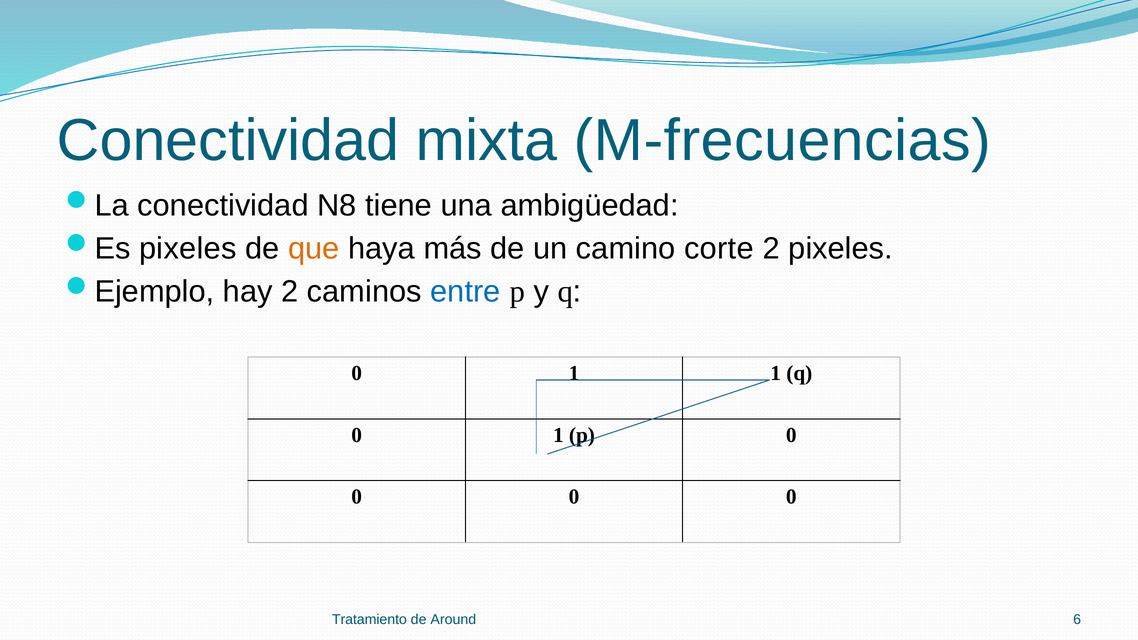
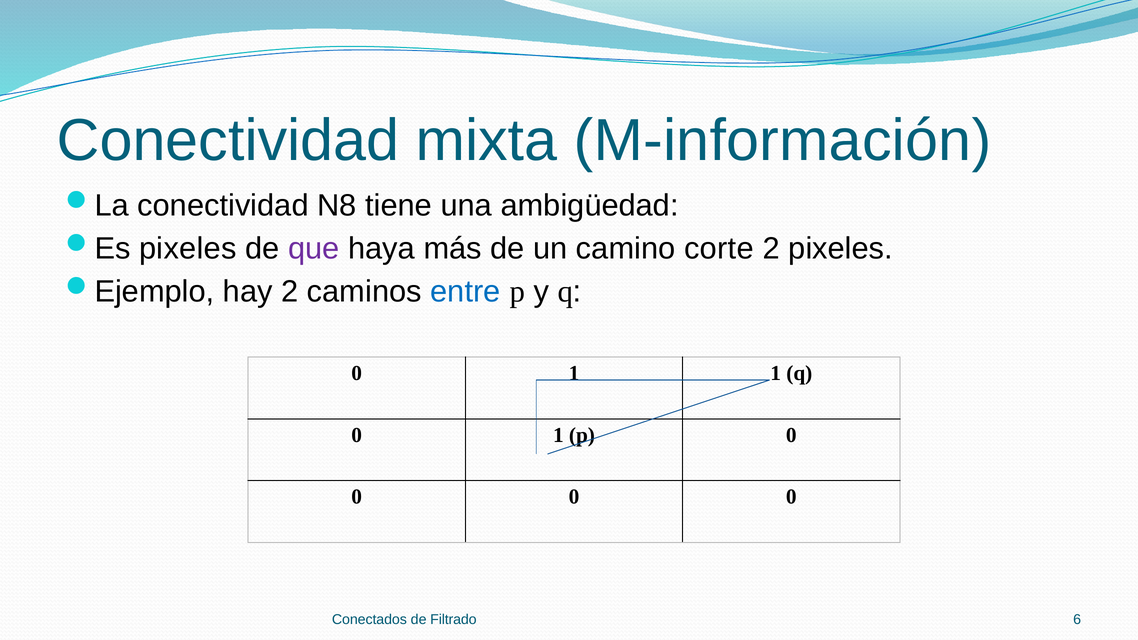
M-frecuencias: M-frecuencias -> M-información (782, 141)
que colour: orange -> purple (314, 249)
Tratamiento: Tratamiento -> Conectados (369, 620)
Around: Around -> Filtrado (453, 620)
